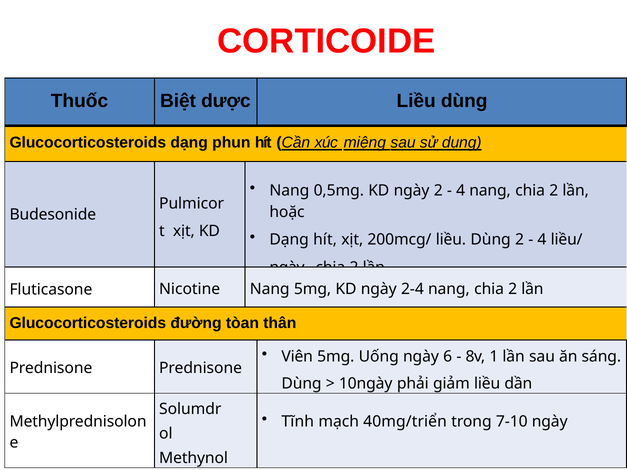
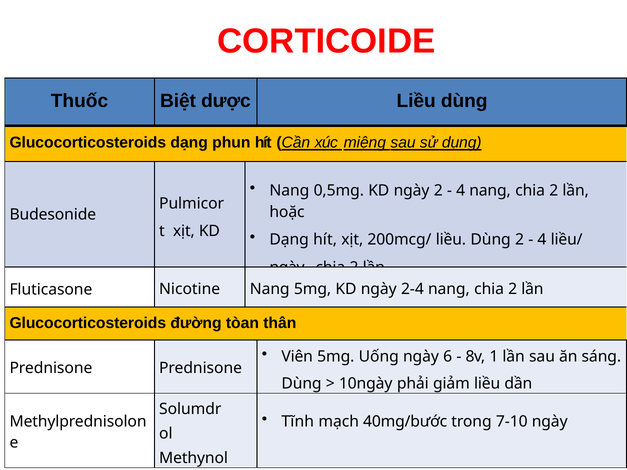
40mg/triển: 40mg/triển -> 40mg/bước (405, 422)
